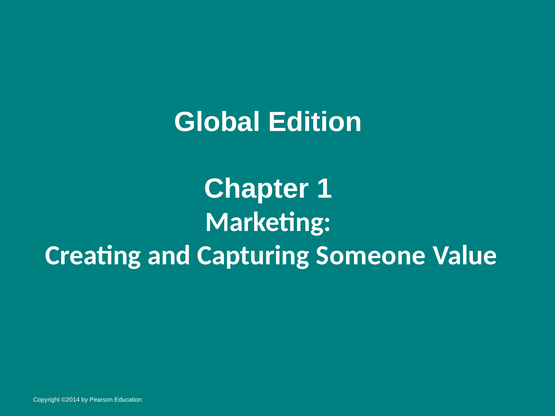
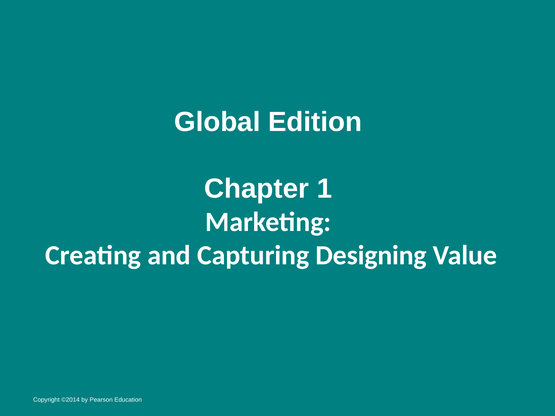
Someone: Someone -> Designing (371, 255)
